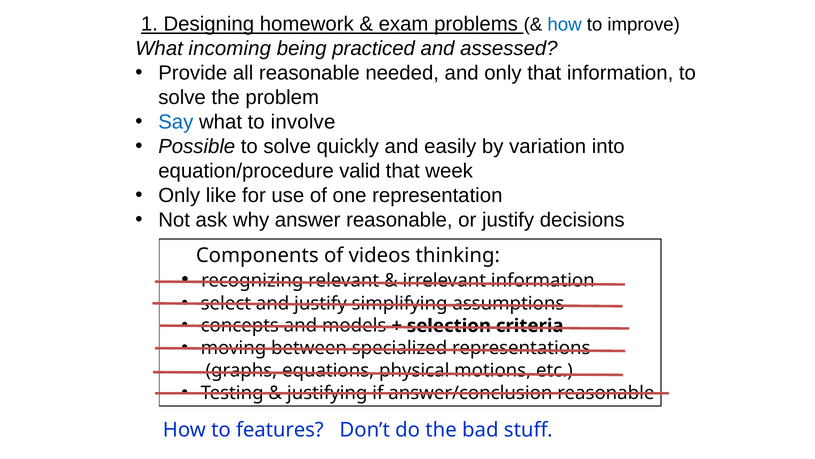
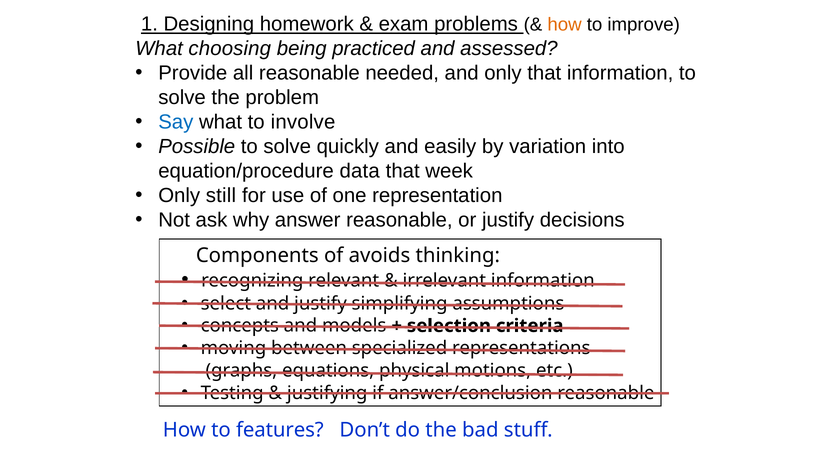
how colour: blue -> orange (565, 25)
incoming: incoming -> choosing (230, 49)
valid: valid -> data (360, 171)
like: like -> still (221, 195)
videos: videos -> avoids (379, 255)
